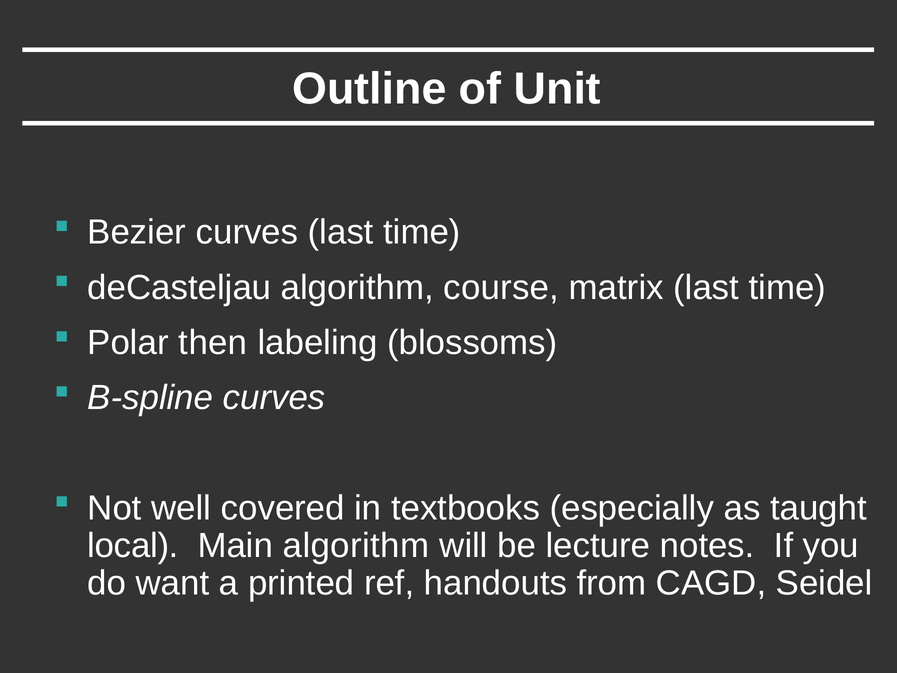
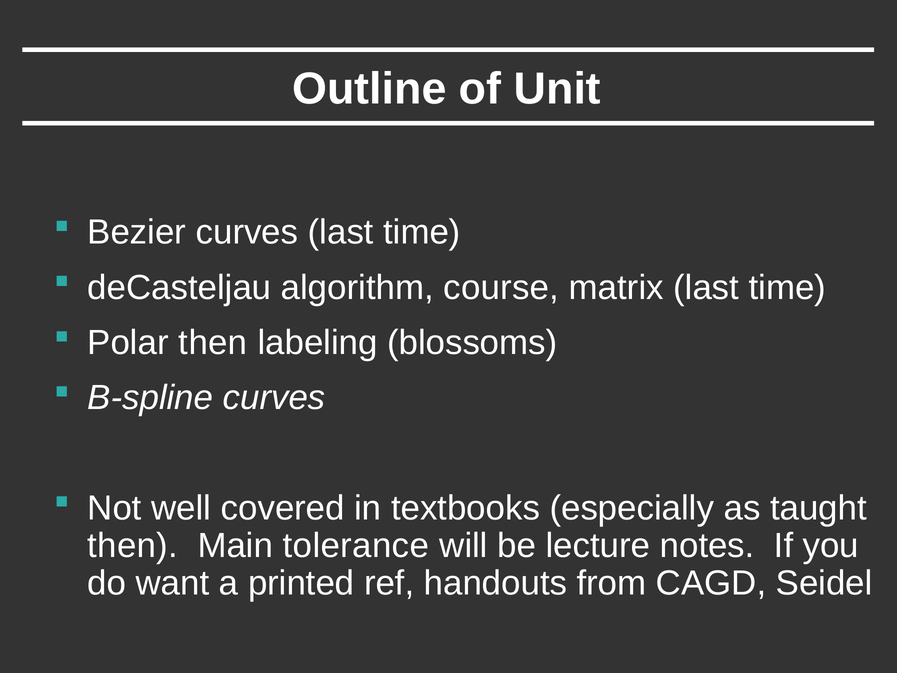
local: local -> then (133, 546)
Main algorithm: algorithm -> tolerance (356, 546)
